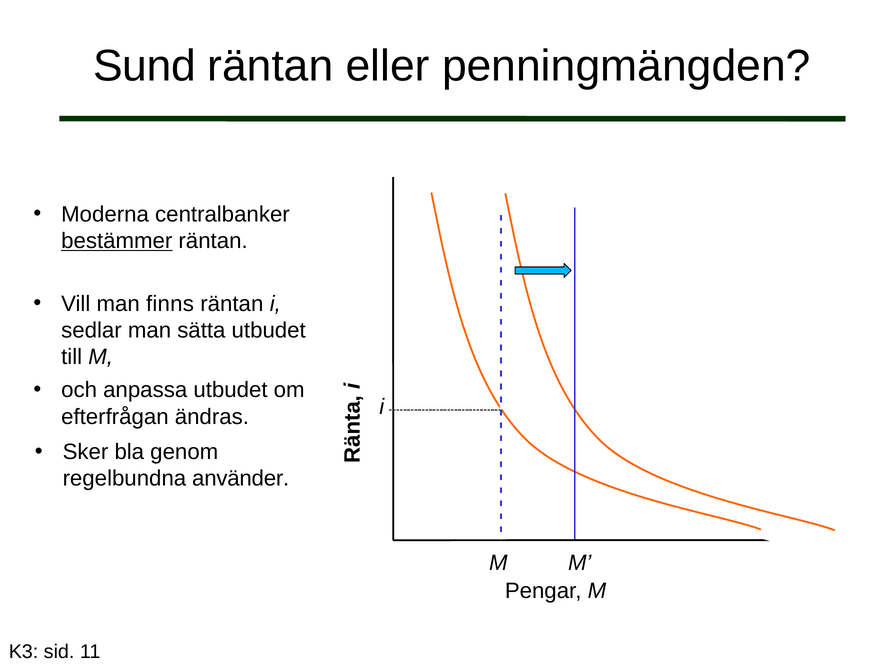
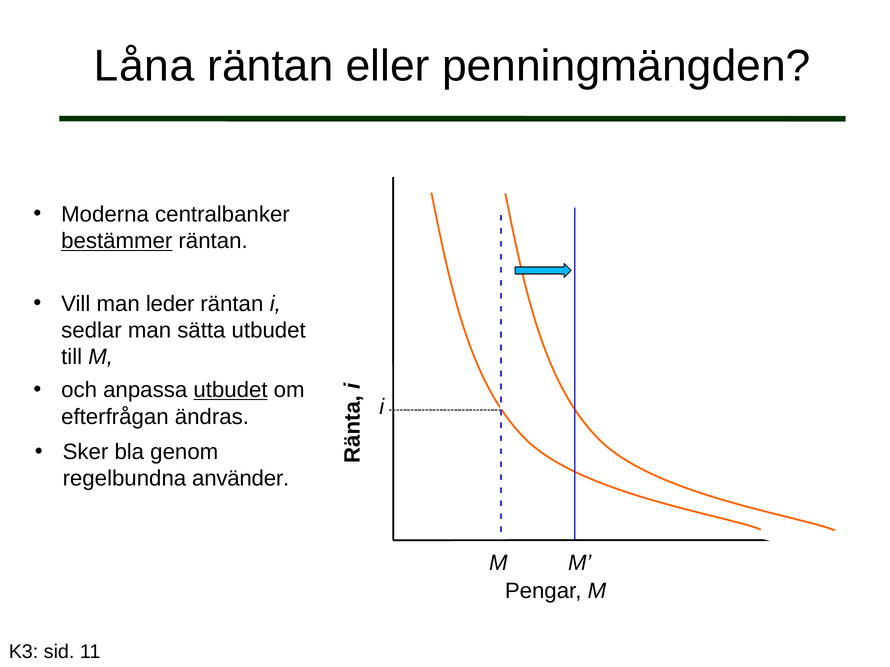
Sund: Sund -> Låna (144, 66)
finns: finns -> leder (170, 304)
utbudet underline: none -> present (231, 390)
